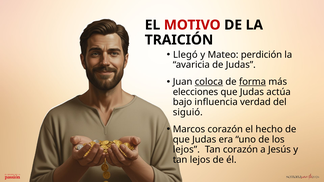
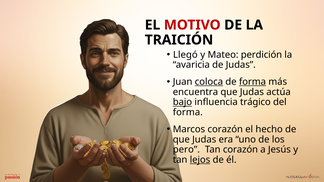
elecciones: elecciones -> encuentra (195, 92)
bajo underline: none -> present (182, 102)
verdad: verdad -> trágico (255, 102)
siguió: siguió -> forma (188, 112)
lejos: lejos -> pero (186, 150)
lejos underline: none -> present (200, 160)
